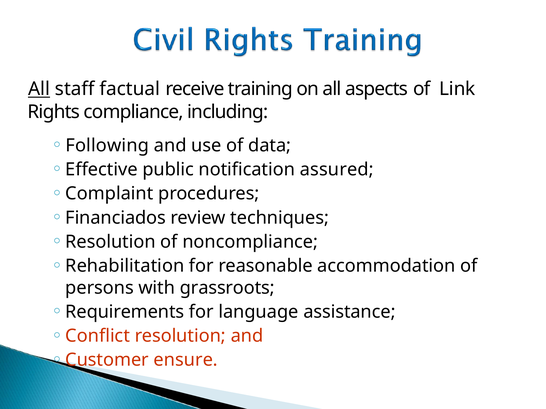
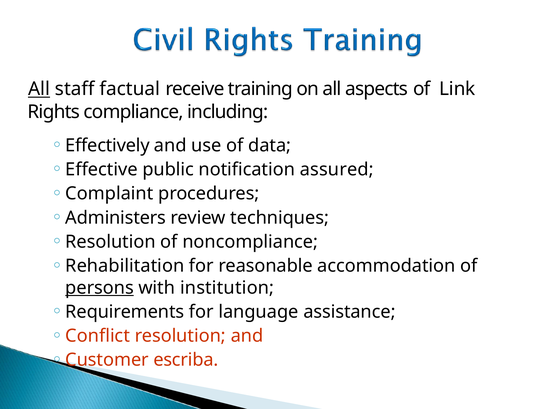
Following: Following -> Effectively (107, 146)
Financiados: Financiados -> Administers (116, 218)
persons underline: none -> present (100, 288)
grassroots: grassroots -> institution (227, 288)
ensure: ensure -> escriba (186, 360)
